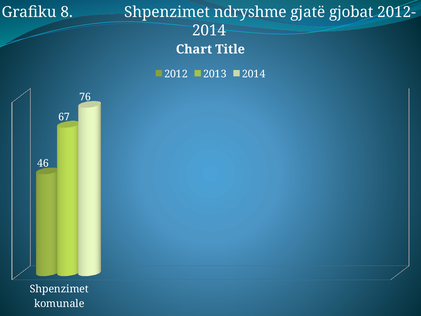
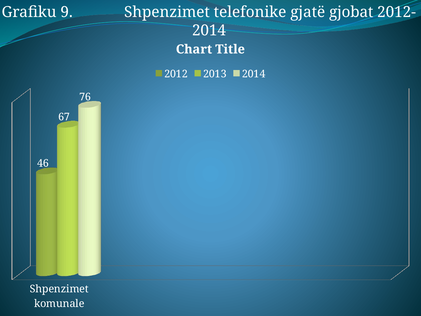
8: 8 -> 9 (67, 12)
ndryshme: ndryshme -> telefonike (250, 12)
